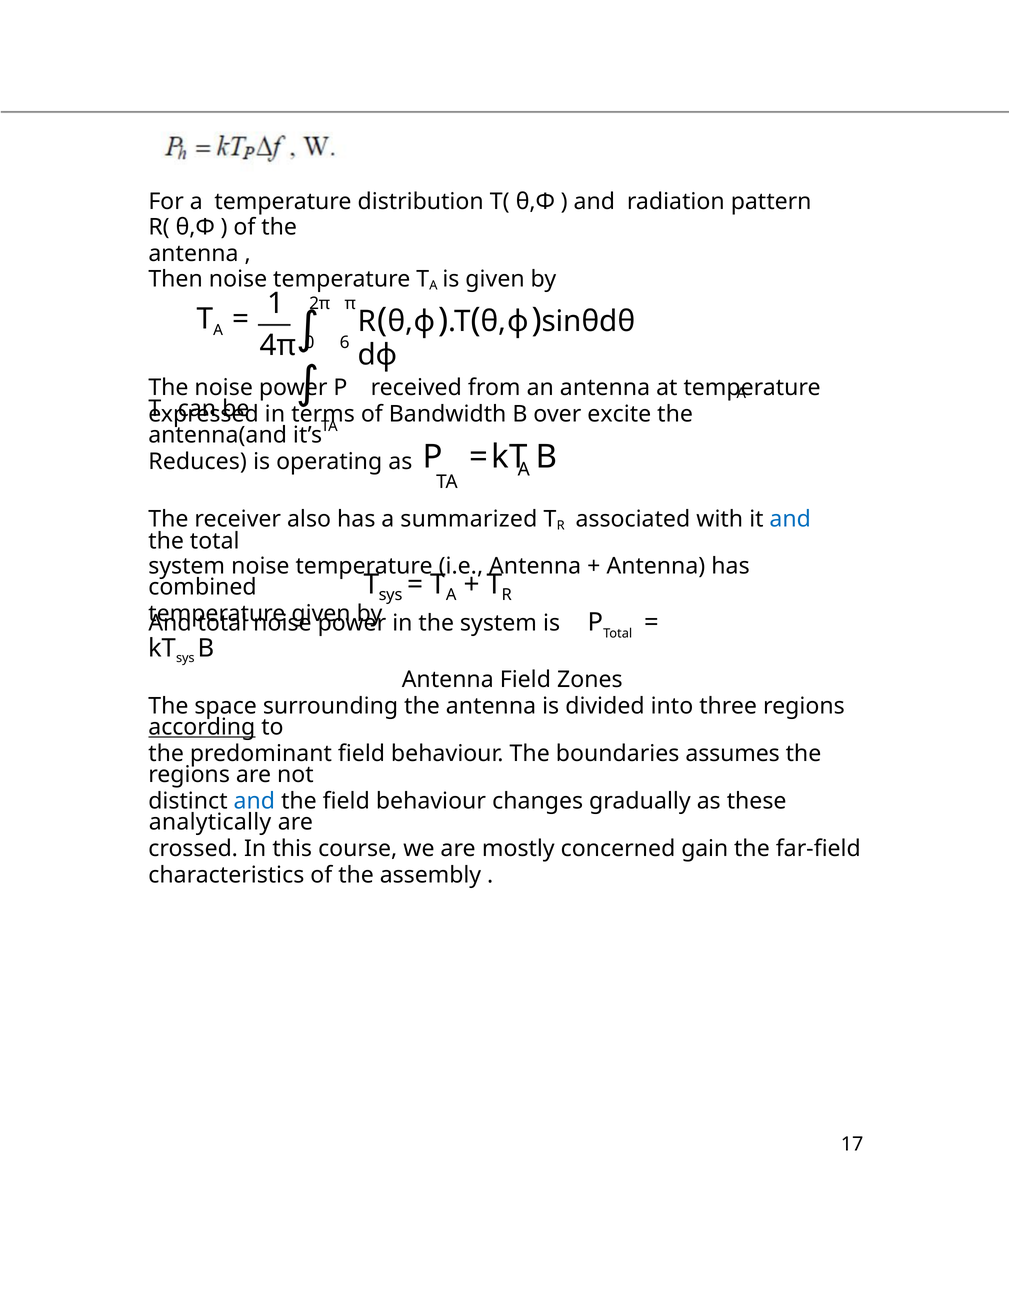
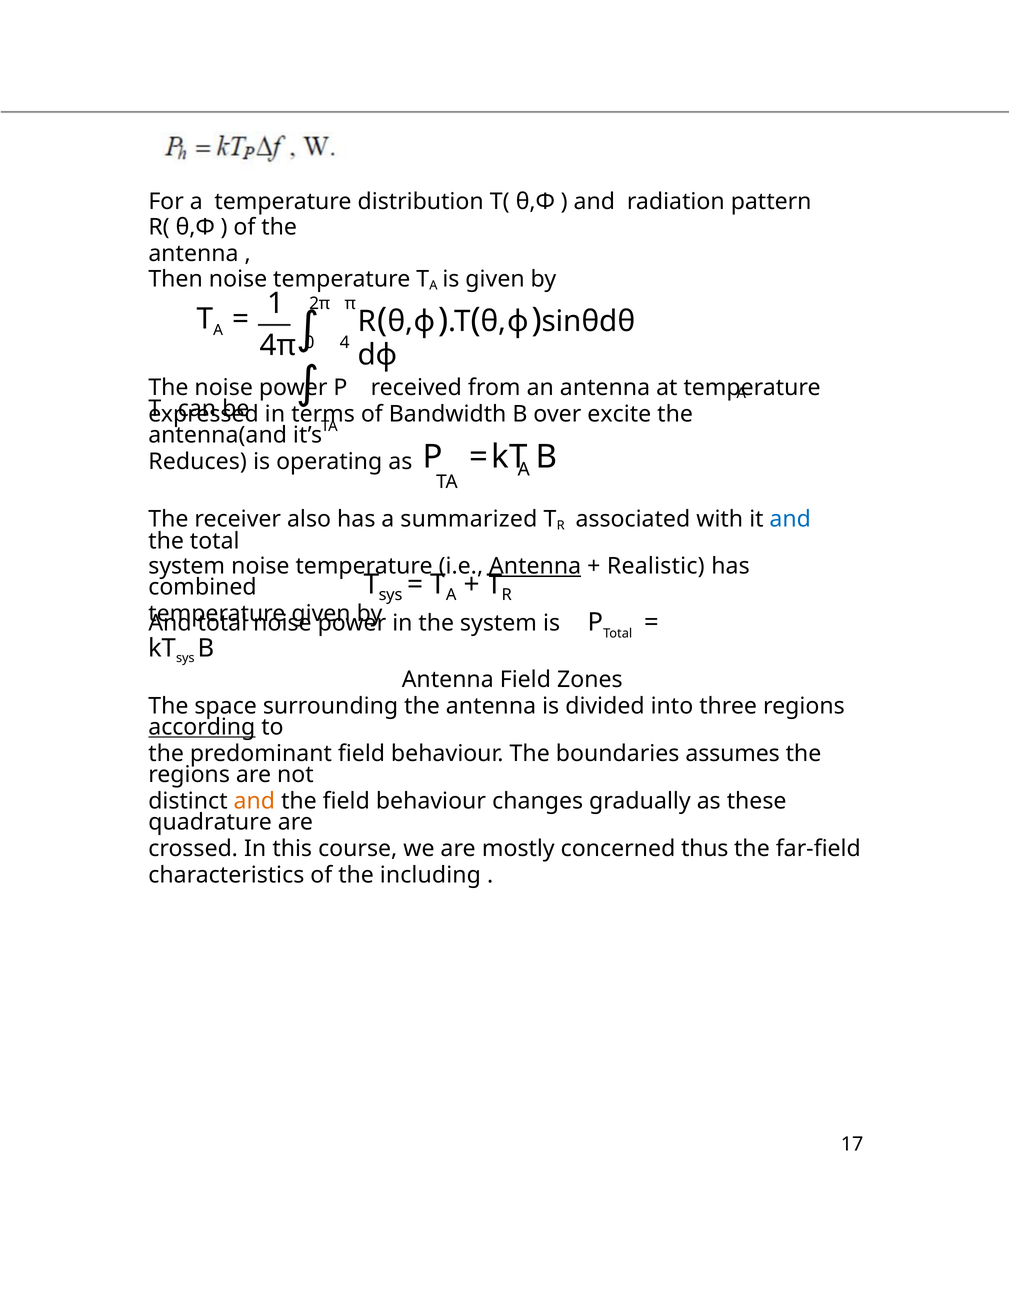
6: 6 -> 4 (345, 342)
Antenna underline: none -> present (535, 566)
Antenna: Antenna -> Realistic (656, 566)
and colour: blue -> orange (254, 801)
analytically: analytically -> quadrature (210, 822)
gain: gain -> thus (705, 848)
assembly: assembly -> including (430, 875)
